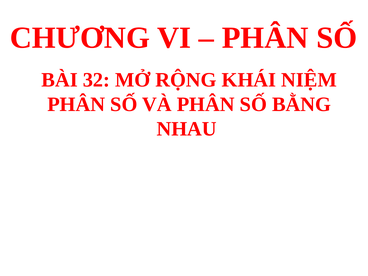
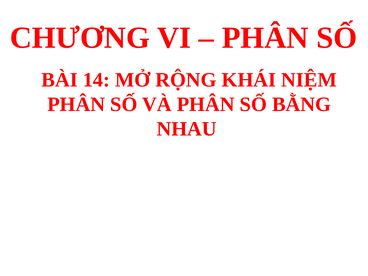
32: 32 -> 14 (96, 80)
